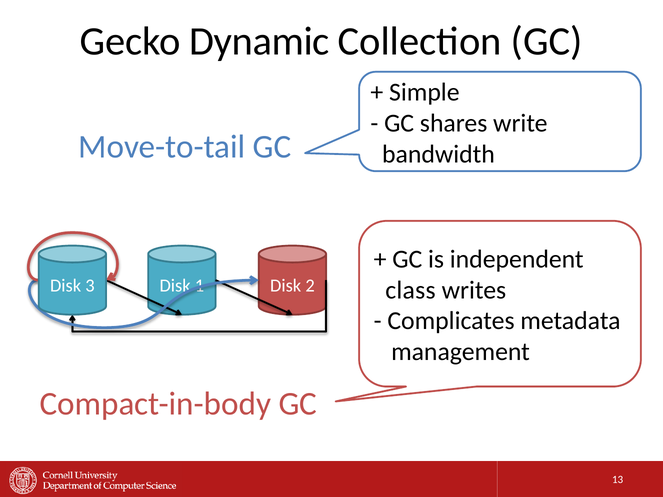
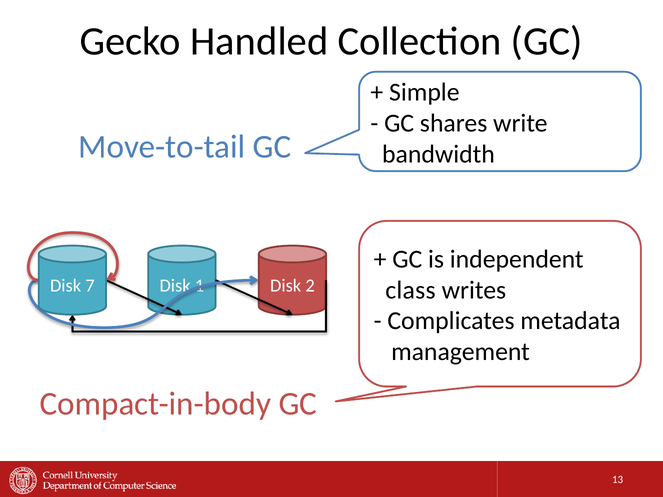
Dynamic: Dynamic -> Handled (259, 41)
3: 3 -> 7 (90, 286)
